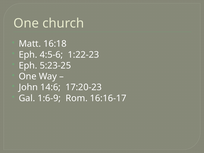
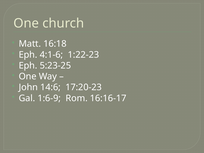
4:5-6: 4:5-6 -> 4:1-6 (51, 55)
